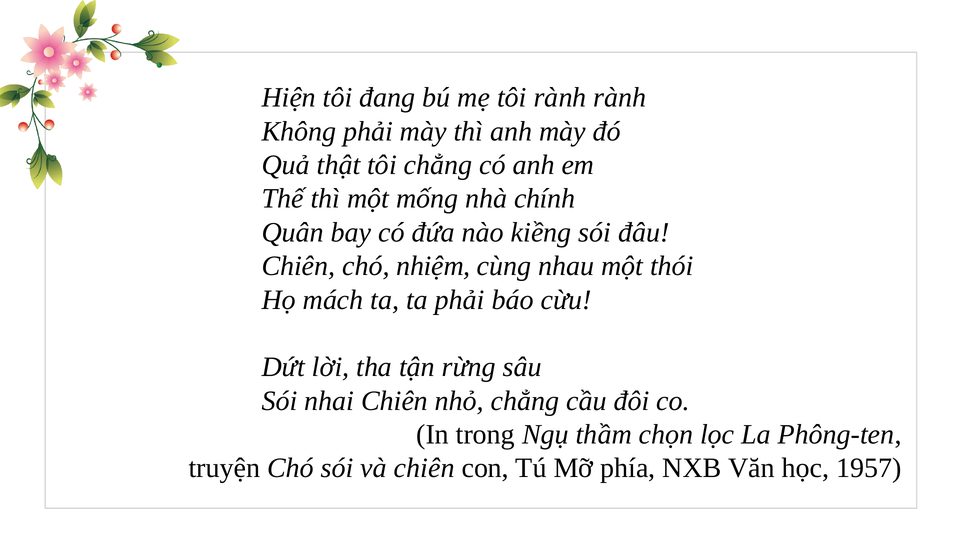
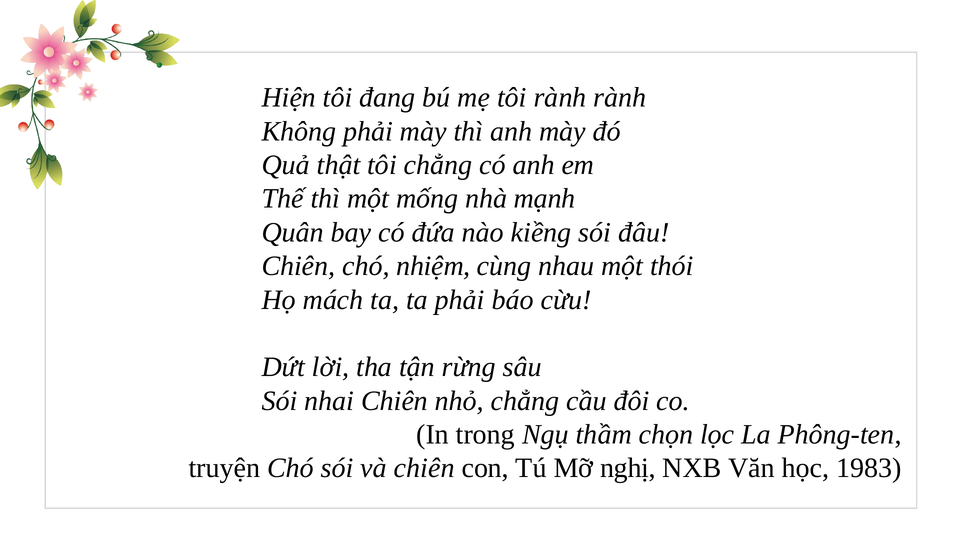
chính: chính -> mạnh (545, 199)
phía: phía -> nghị (628, 468)
1957: 1957 -> 1983 (869, 468)
